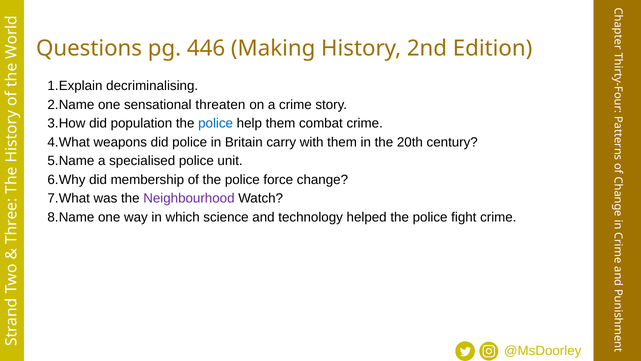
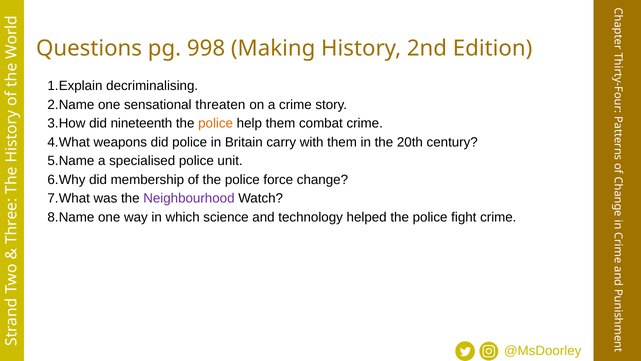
446: 446 -> 998 (206, 48)
population: population -> nineteenth (141, 123)
police colour: blue -> orange (216, 123)
